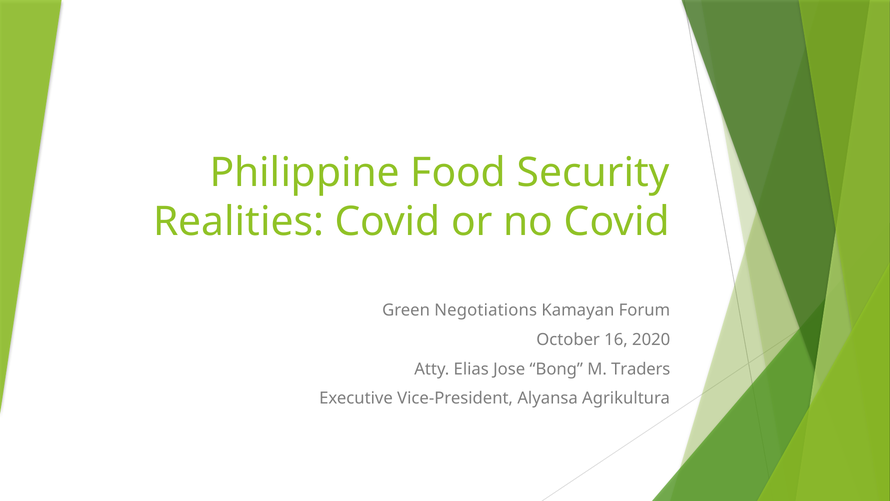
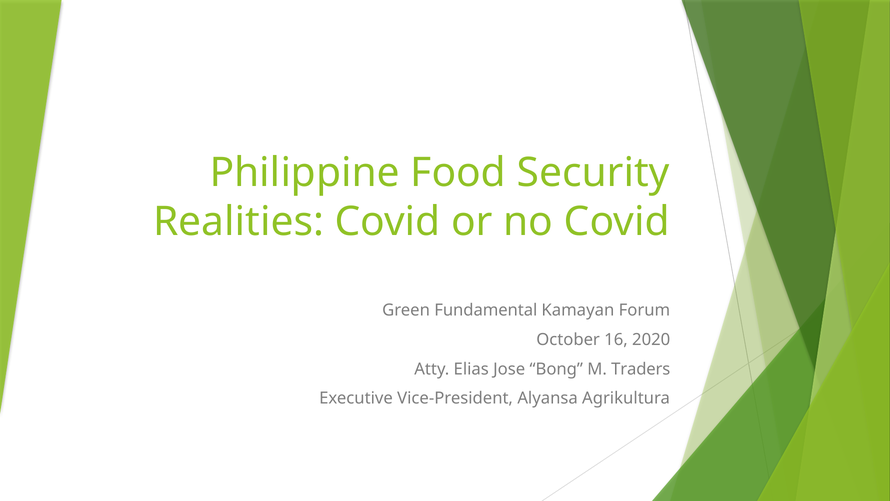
Negotiations: Negotiations -> Fundamental (486, 310)
